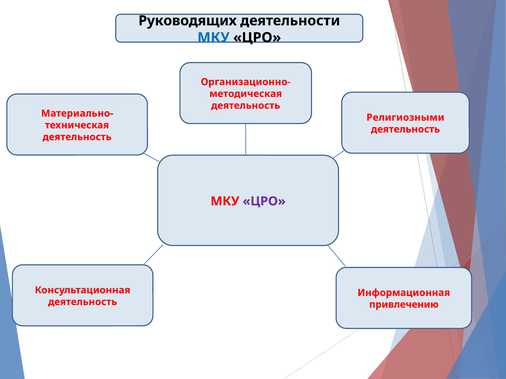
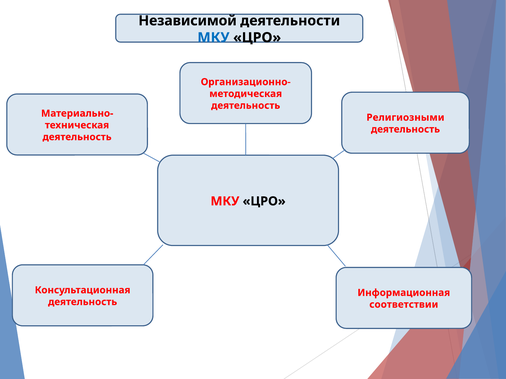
Руководящих: Руководящих -> Независимой (188, 21)
ЦРО colour: purple -> black (264, 201)
привлечению: привлечению -> соответствии (404, 305)
